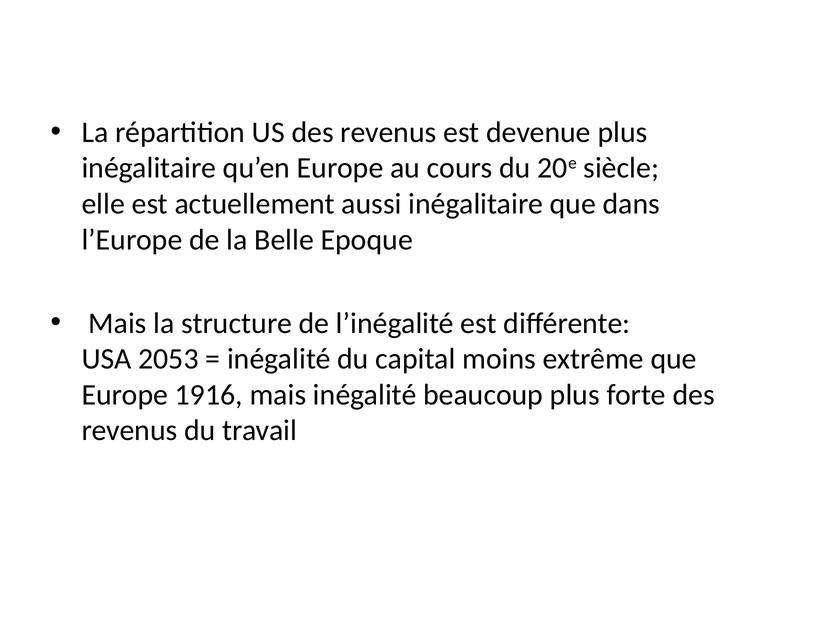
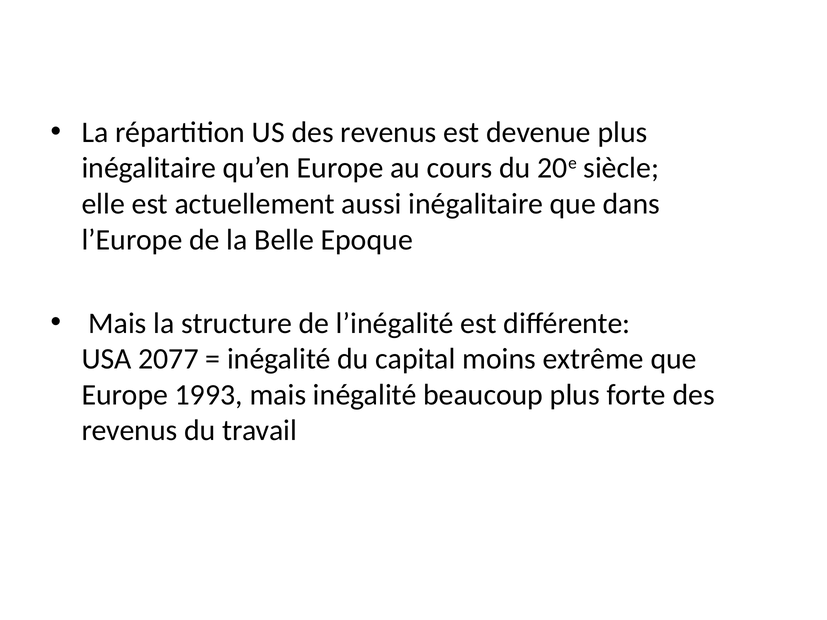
2053: 2053 -> 2077 (168, 359)
1916: 1916 -> 1993 (209, 395)
